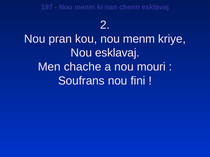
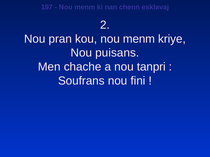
Nou esklavaj: esklavaj -> puisans (117, 53)
mouri: mouri -> tanpri (151, 67)
